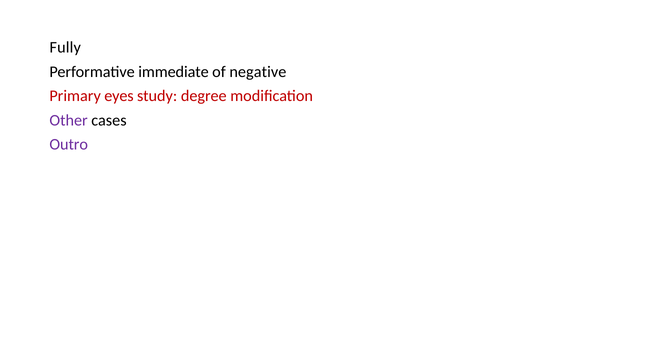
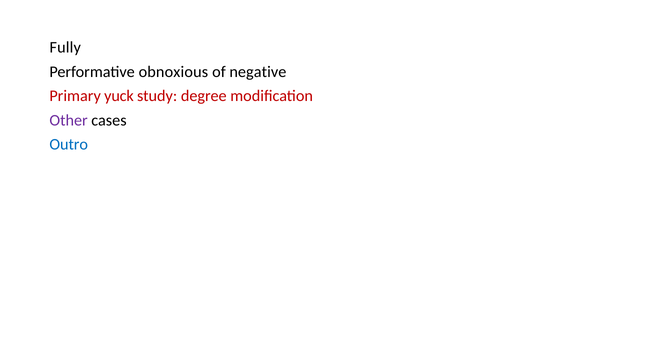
immediate: immediate -> obnoxious (173, 72)
eyes: eyes -> yuck (119, 96)
Outro colour: purple -> blue (69, 145)
